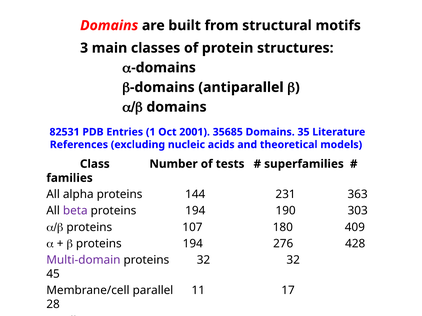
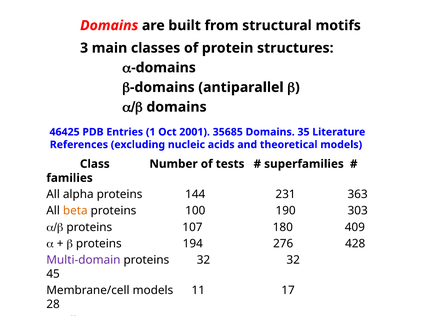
82531: 82531 -> 46425 (65, 132)
beta colour: purple -> orange (75, 211)
194: 194 -> 100 (195, 211)
Membrane/cell parallel: parallel -> models (153, 291)
